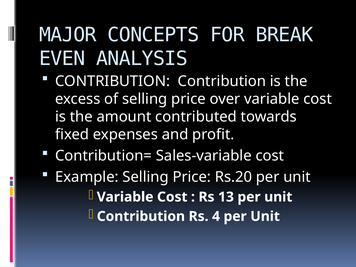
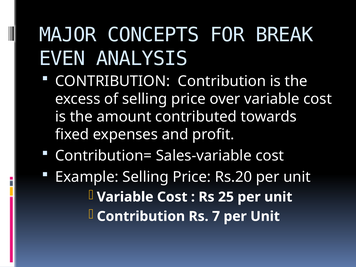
13: 13 -> 25 (226, 197)
4: 4 -> 7 (216, 216)
